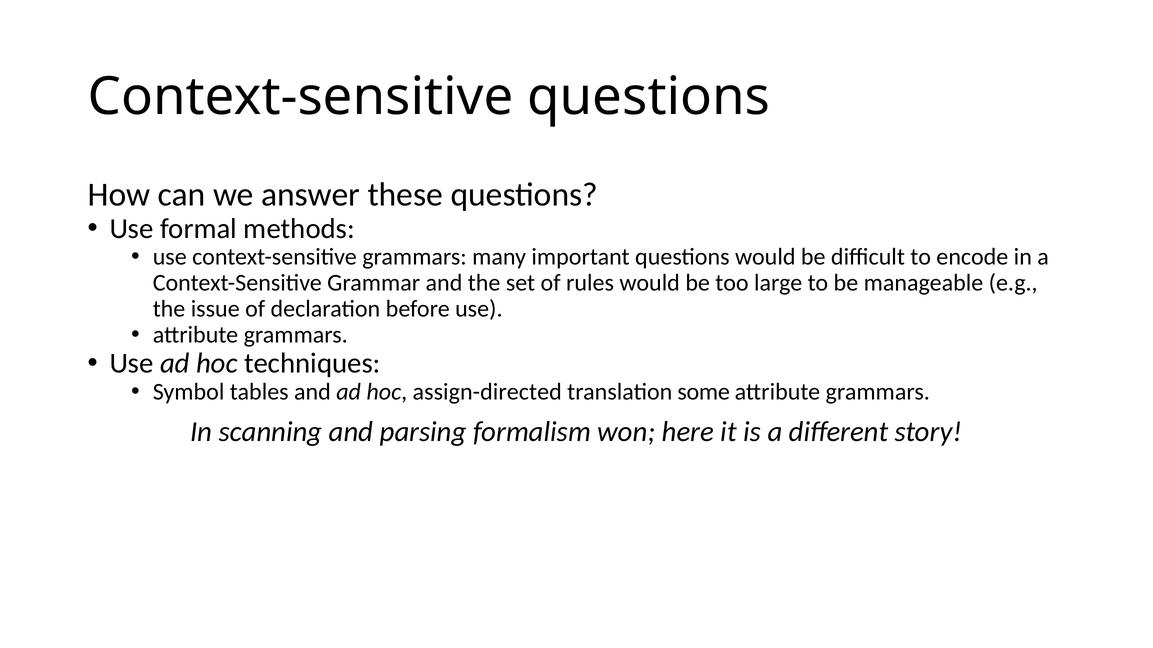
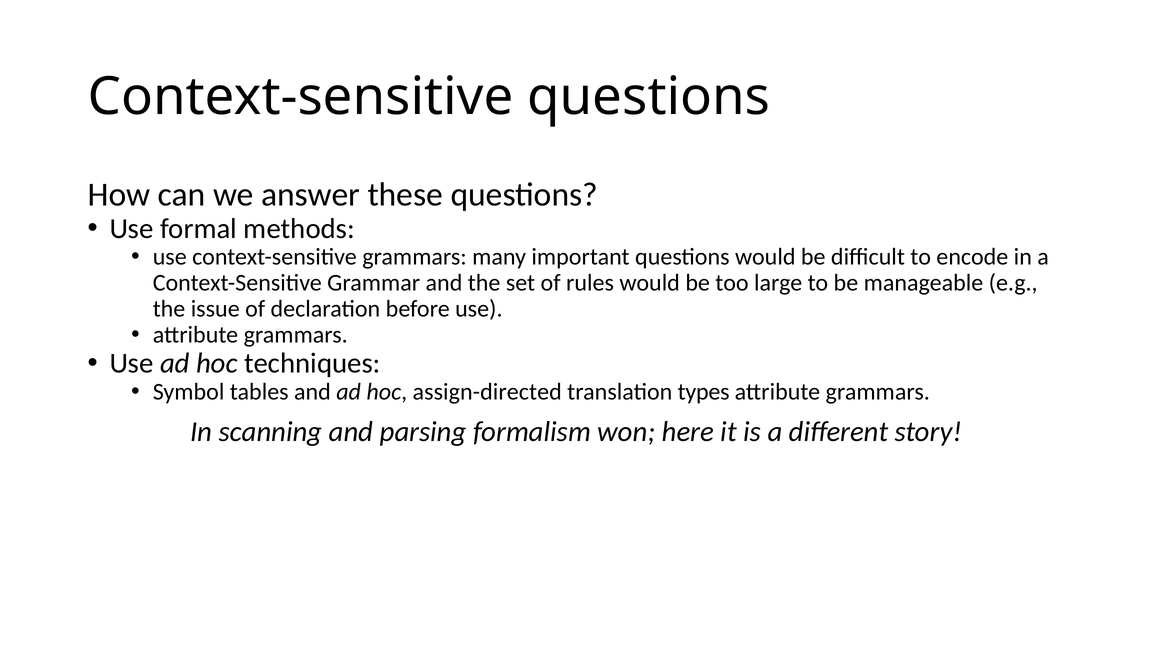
some: some -> types (704, 392)
